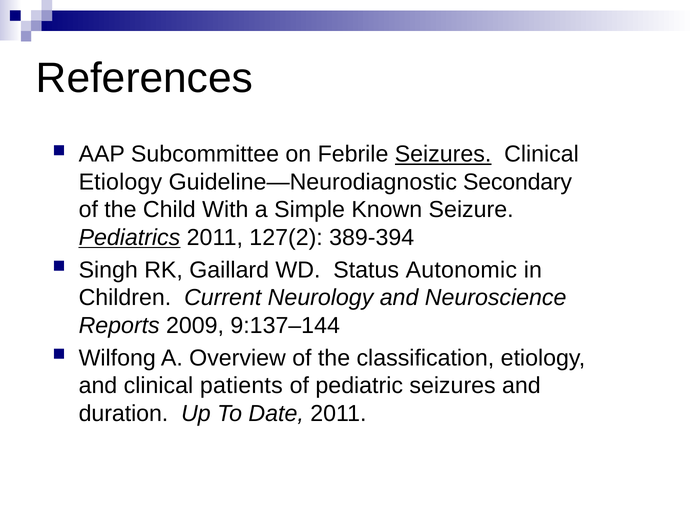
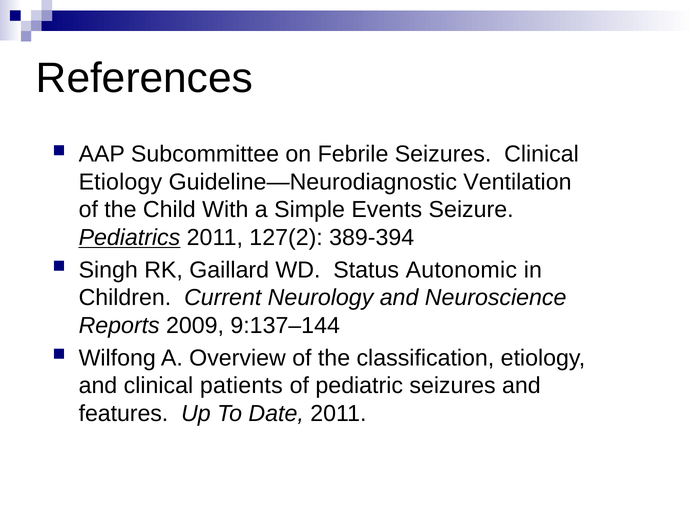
Seizures underline: present -> none (443, 154)
Secondary: Secondary -> Ventilation (517, 182)
Known: Known -> Events (387, 210)
duration: duration -> features (123, 414)
